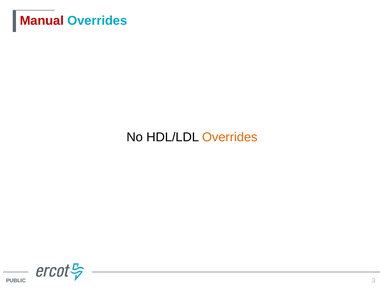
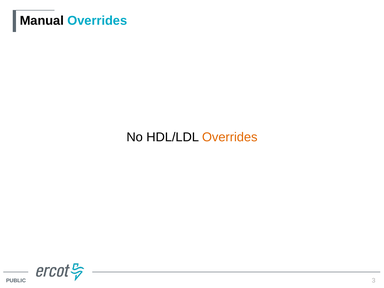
Manual colour: red -> black (42, 21)
